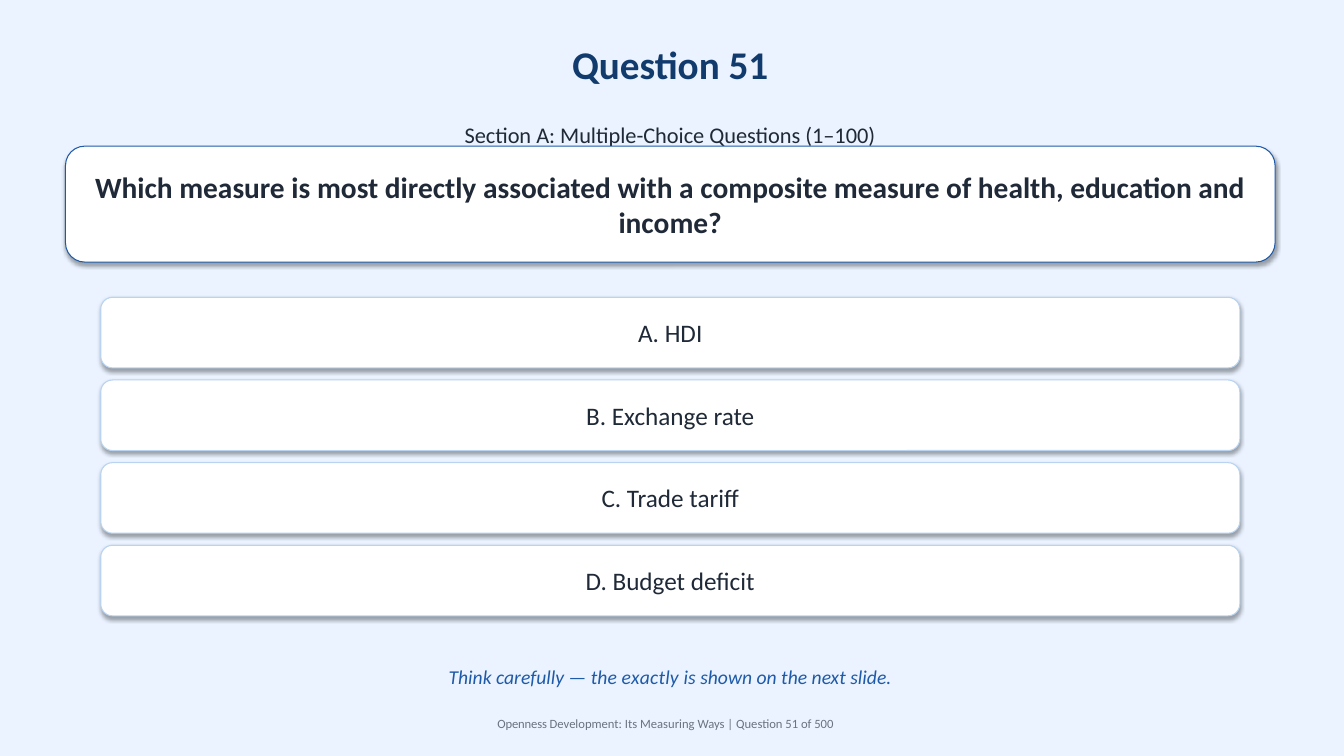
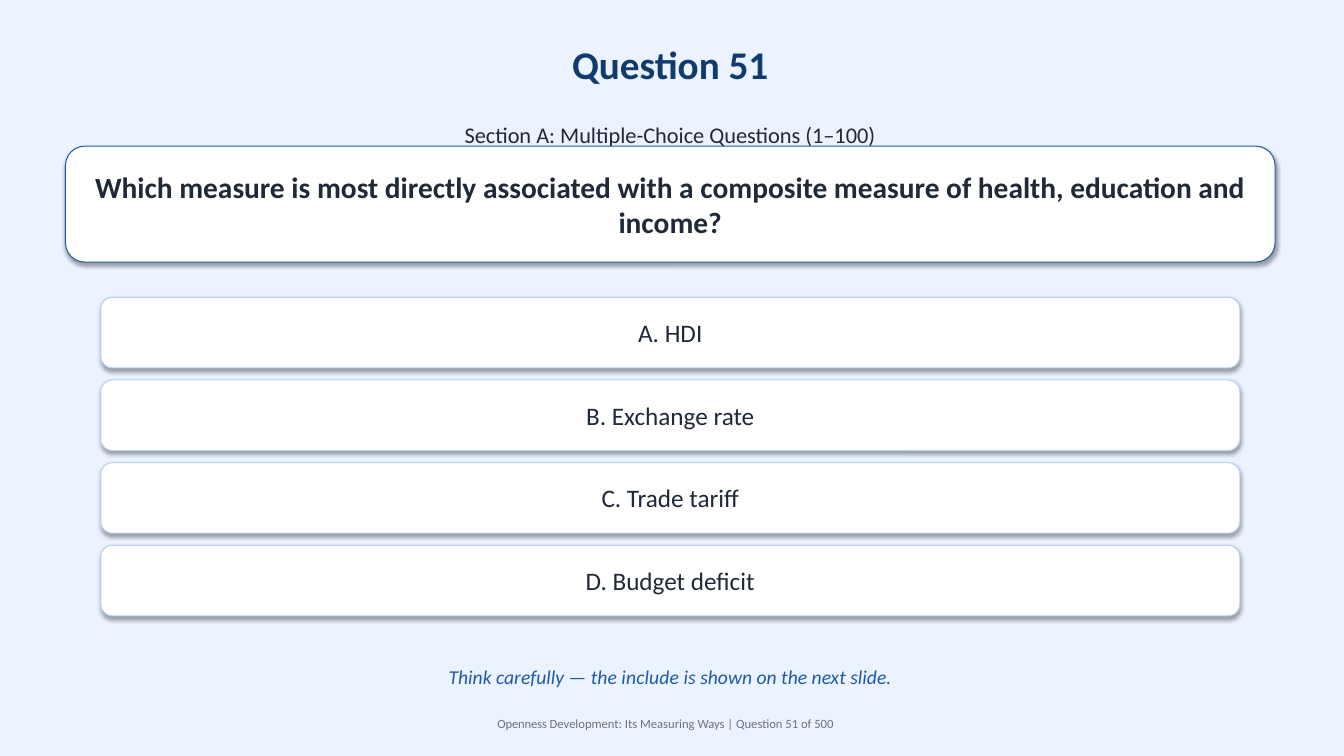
exactly: exactly -> include (650, 678)
